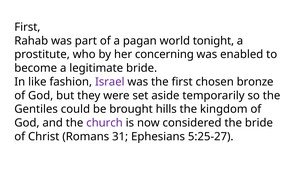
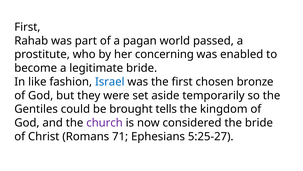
tonight: tonight -> passed (213, 41)
Israel colour: purple -> blue (110, 82)
hills: hills -> tells (166, 109)
31: 31 -> 71 (120, 136)
